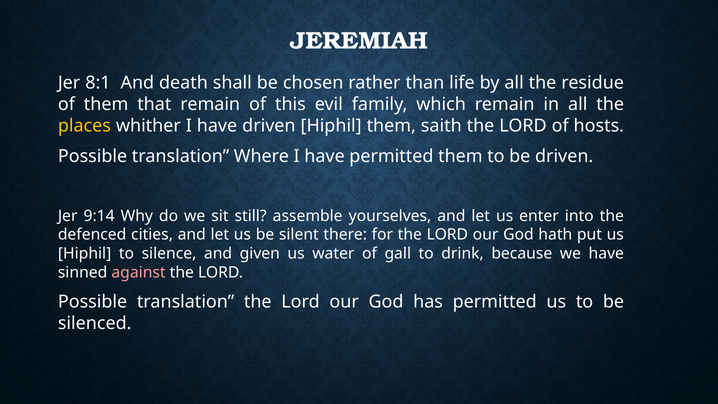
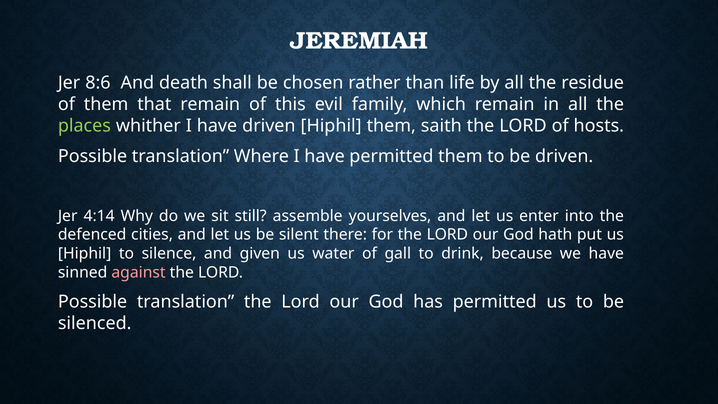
8:1: 8:1 -> 8:6 (98, 83)
places colour: yellow -> light green (84, 126)
9:14: 9:14 -> 4:14 (99, 216)
